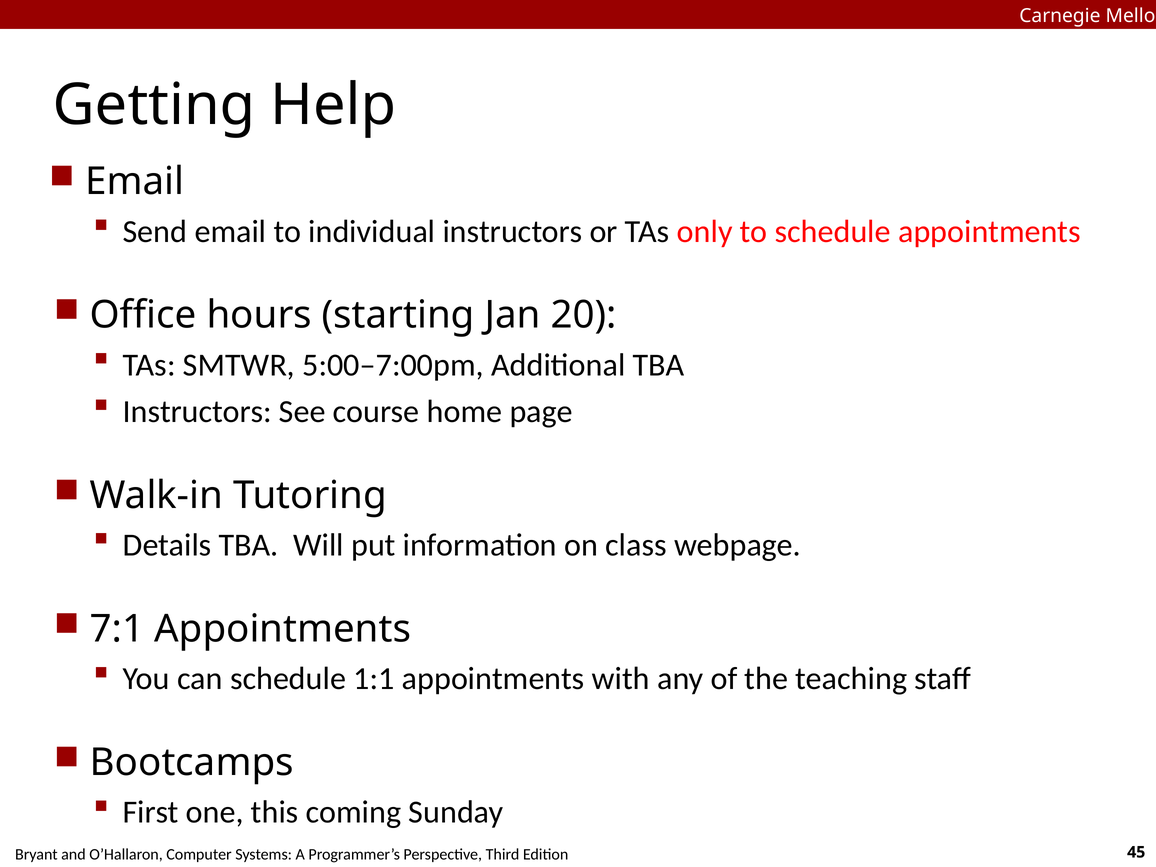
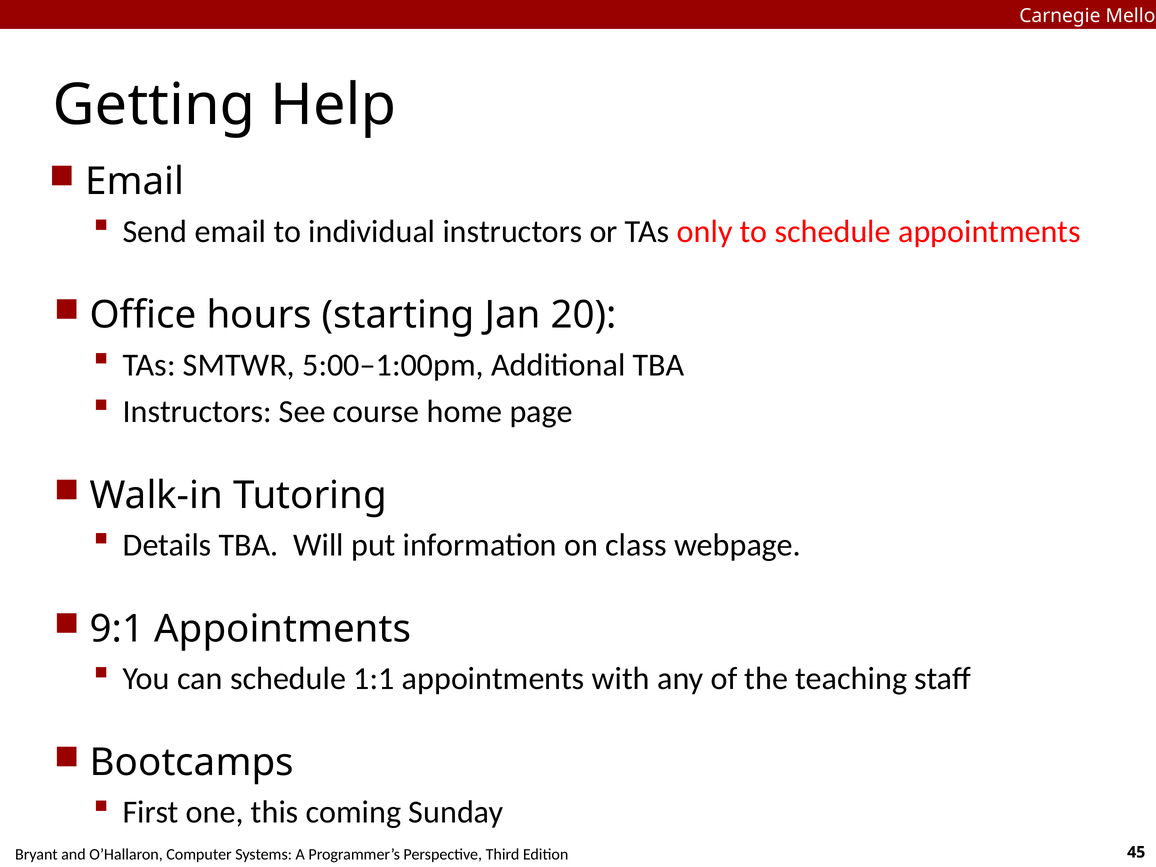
5:00–7:00pm: 5:00–7:00pm -> 5:00–1:00pm (393, 365)
7:1: 7:1 -> 9:1 (117, 629)
